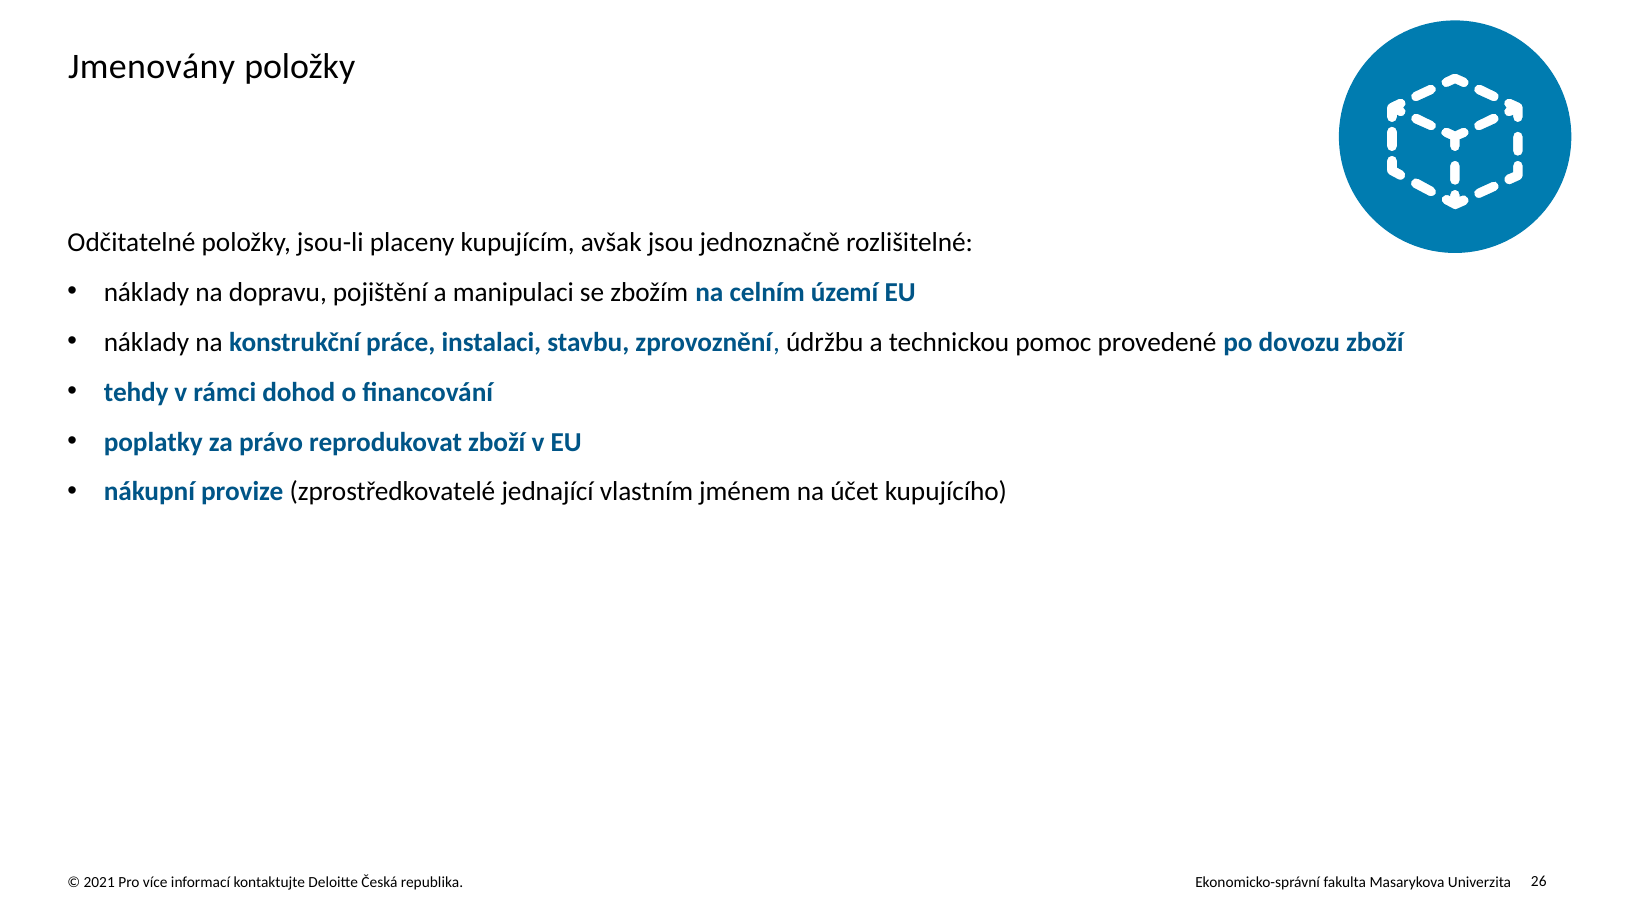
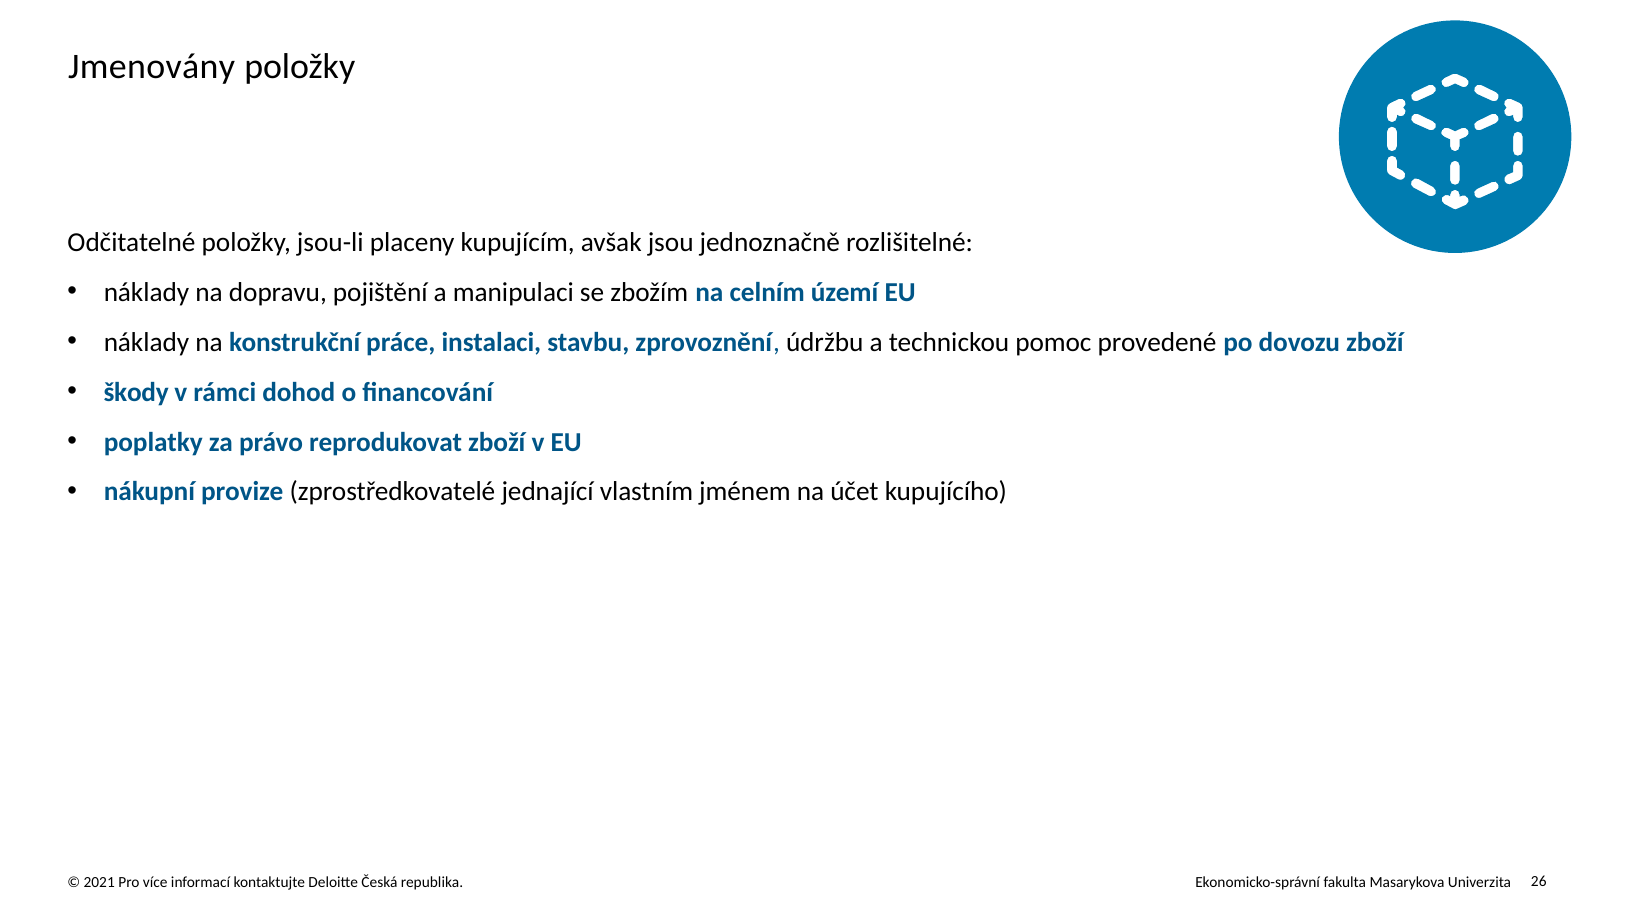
tehdy: tehdy -> škody (136, 392)
